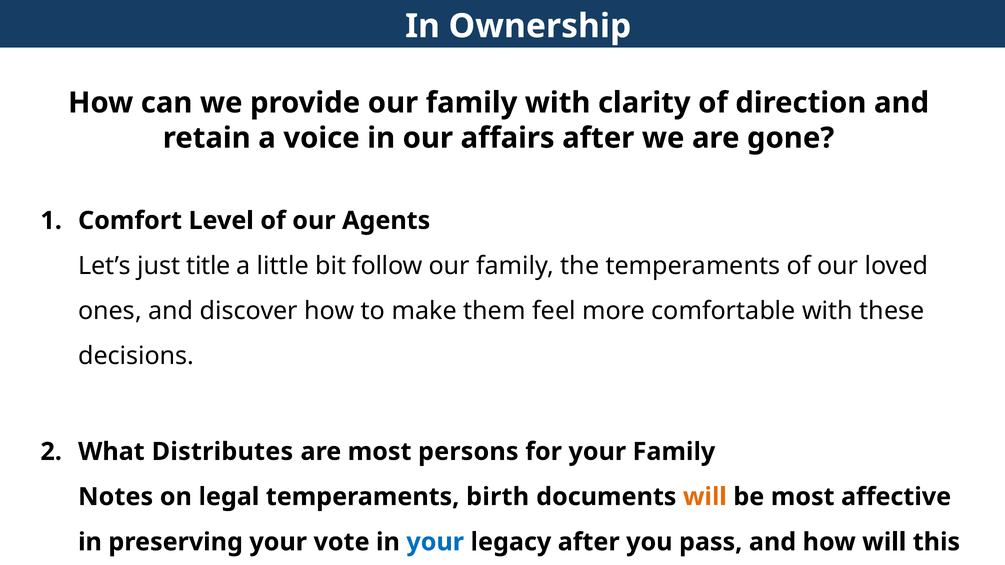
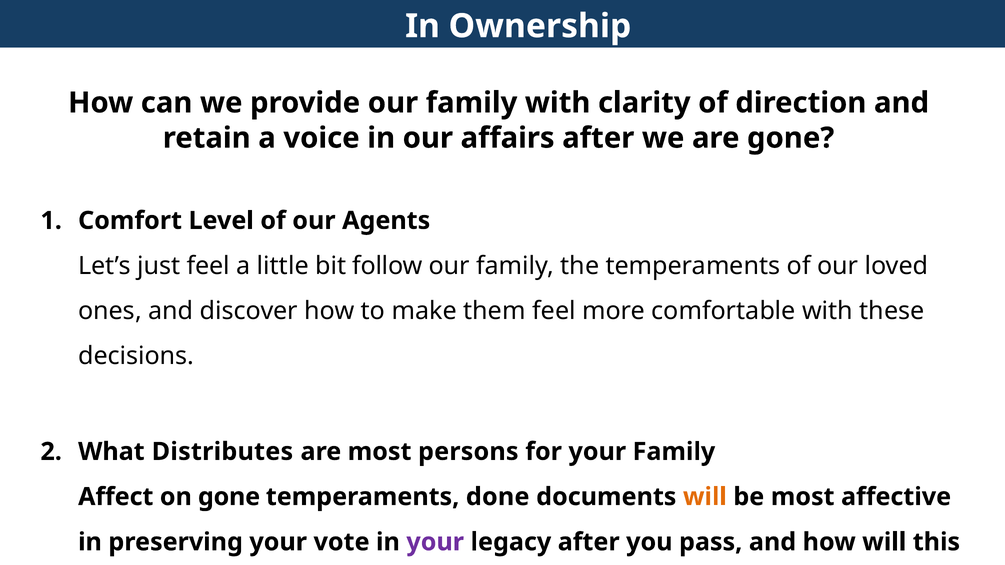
just title: title -> feel (208, 266)
Notes: Notes -> Affect (116, 497)
on legal: legal -> gone (229, 497)
birth: birth -> done (498, 497)
your colour: blue -> purple (435, 542)
